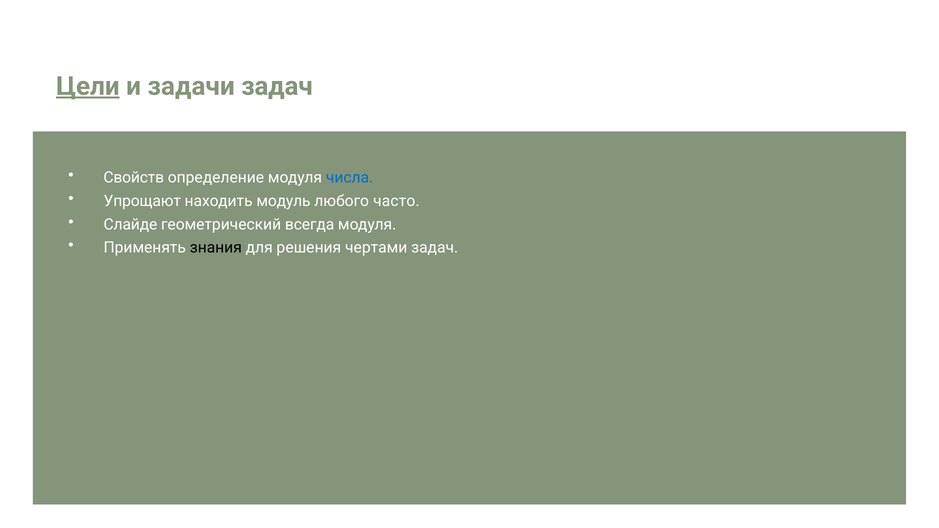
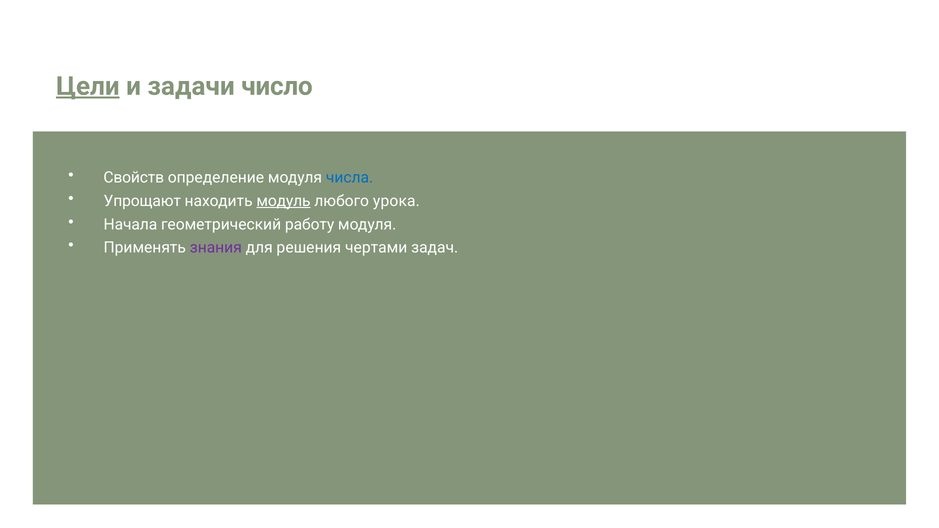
задачи задач: задач -> число (277, 86)
модуль underline: none -> present (284, 201)
часто: часто -> урока (396, 201)
Слайде: Слайде -> Начала (130, 224)
всегда: всегда -> работу (310, 224)
знания colour: black -> purple (216, 248)
